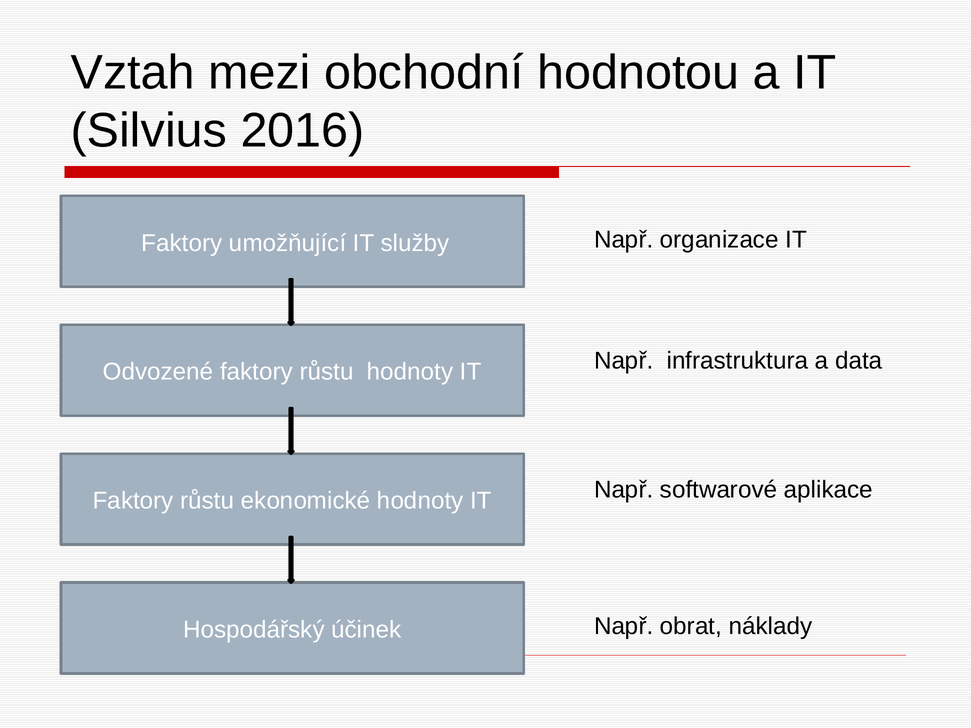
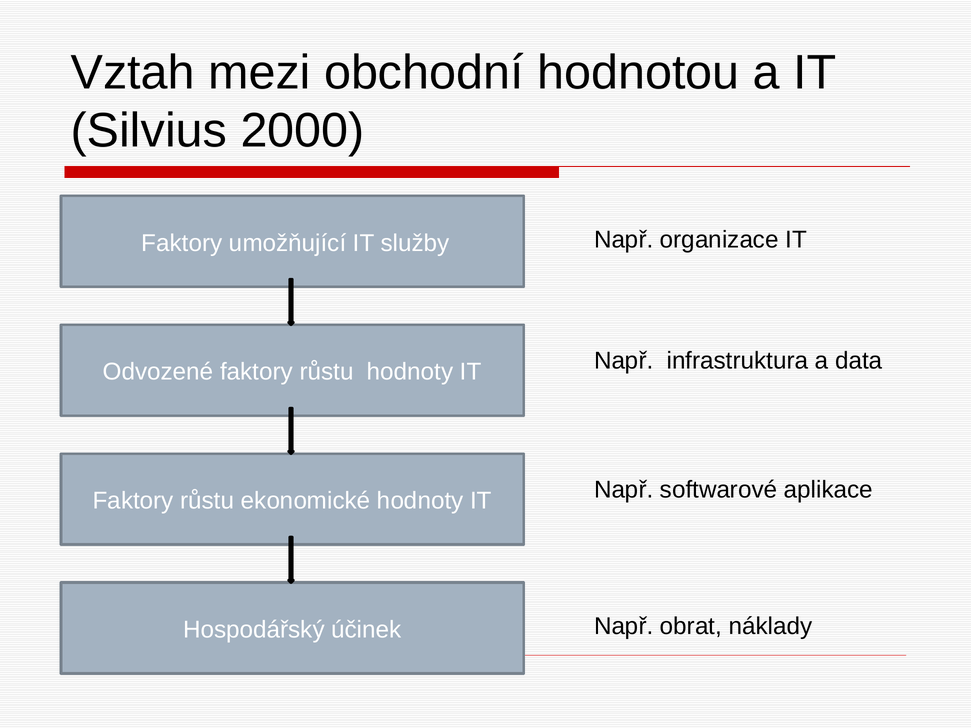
2016: 2016 -> 2000 (303, 131)
